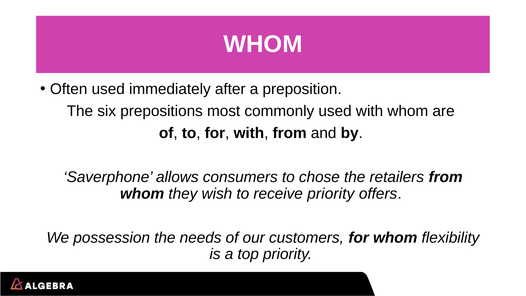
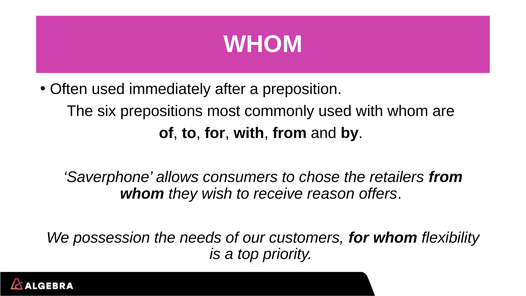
receive priority: priority -> reason (331, 194)
